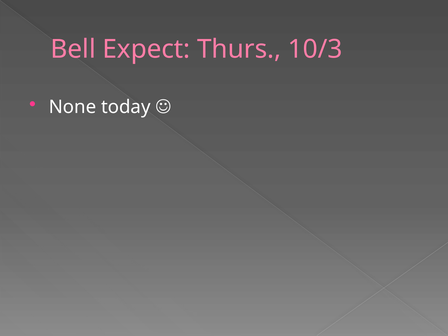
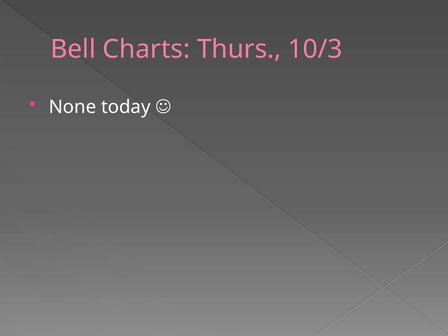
Expect: Expect -> Charts (146, 49)
